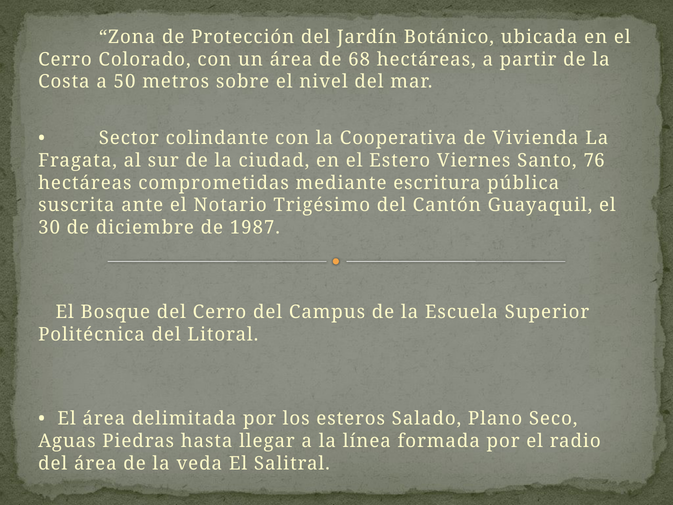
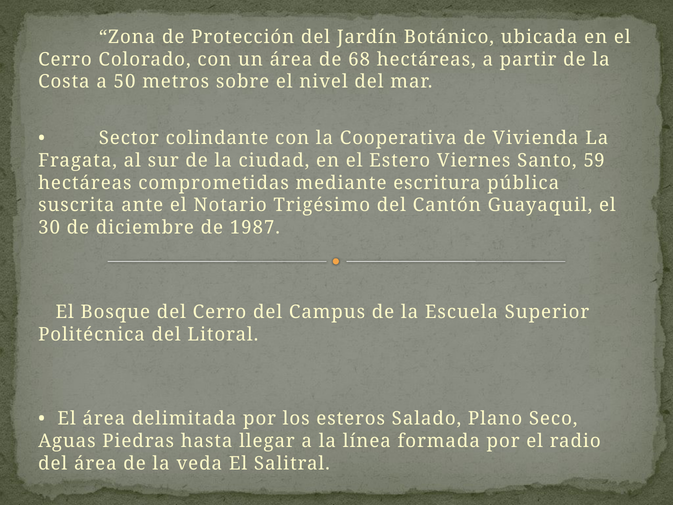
76: 76 -> 59 (594, 160)
